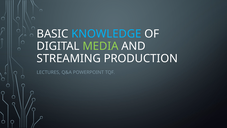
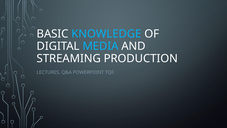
MEDIA colour: light green -> light blue (100, 46)
